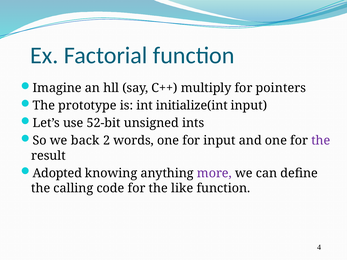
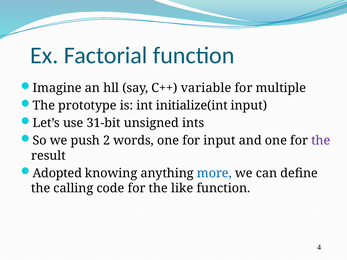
multiply: multiply -> variable (206, 88)
pointers: pointers -> multiple (281, 88)
52-bit: 52-bit -> 31-bit (104, 123)
back: back -> push (85, 141)
more colour: purple -> blue (214, 173)
